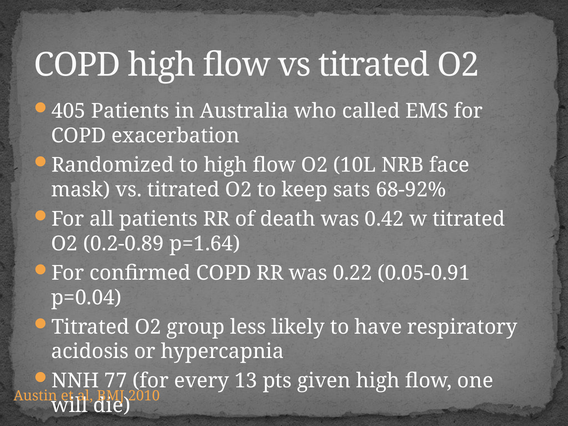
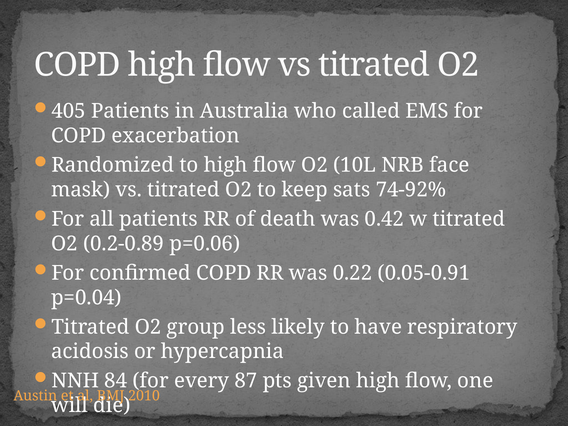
68-92%: 68-92% -> 74-92% (411, 190)
p=1.64: p=1.64 -> p=0.06 (205, 244)
77: 77 -> 84 (116, 381)
13: 13 -> 87 (246, 381)
